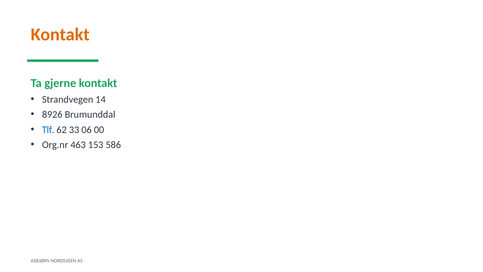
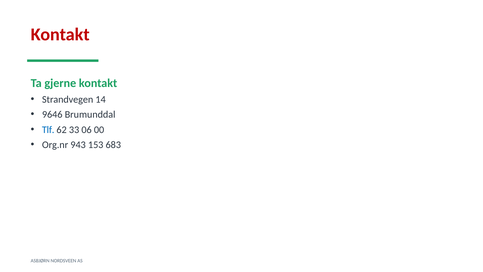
Kontakt colour: orange -> red (60, 34)
8926: 8926 -> 9646 (52, 114)
463: 463 -> 943 (78, 145)
586: 586 -> 683 (113, 145)
